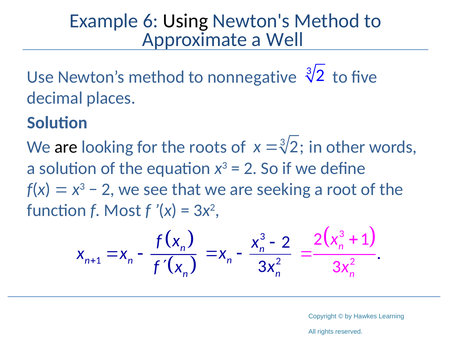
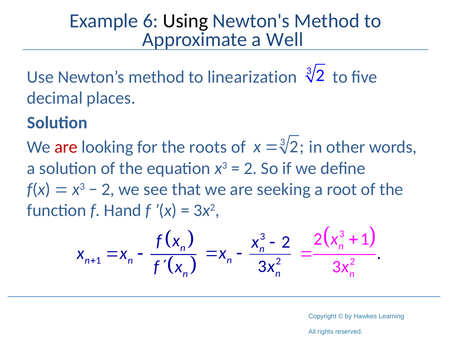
nonnegative: nonnegative -> linearization (252, 77)
are colour: black -> red (66, 147)
Most: Most -> Hand (123, 210)
